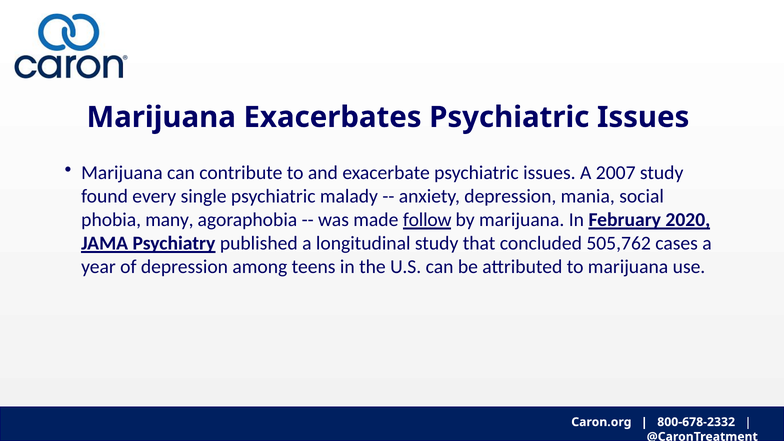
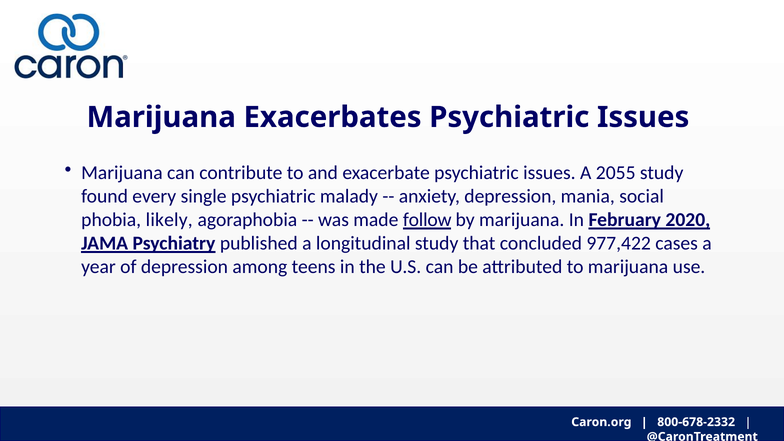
2007: 2007 -> 2055 (616, 173)
many: many -> likely (169, 220)
505,762: 505,762 -> 977,422 (619, 243)
